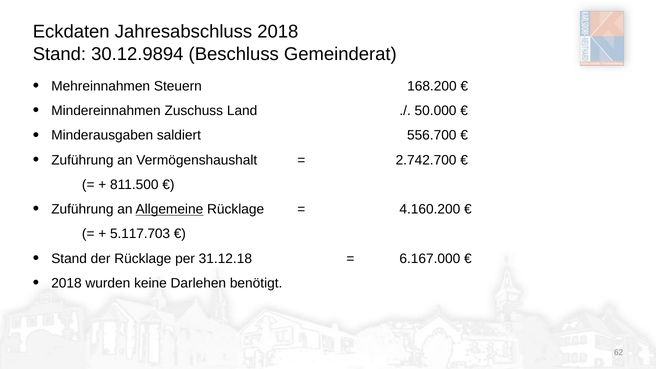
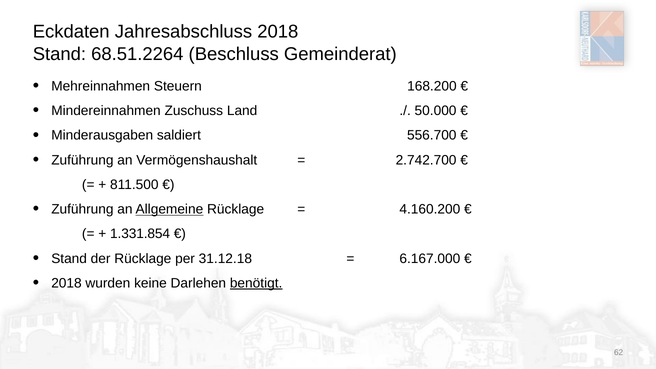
30.12.9894: 30.12.9894 -> 68.51.2264 (137, 54)
5.117.703: 5.117.703 -> 1.331.854 (140, 234)
benötigt underline: none -> present (256, 283)
